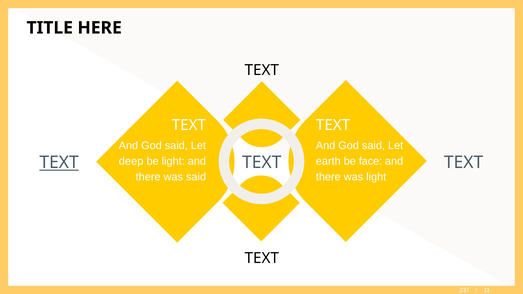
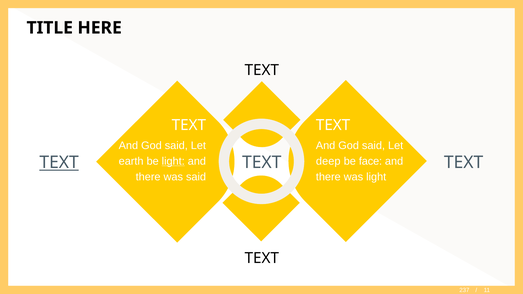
deep: deep -> earth (131, 161)
light underline: none -> present (173, 161)
earth: earth -> deep (328, 161)
